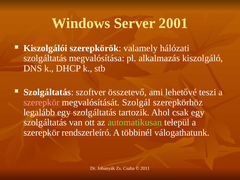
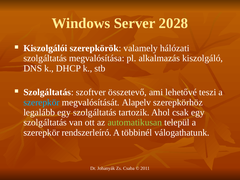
2001: 2001 -> 2028 (173, 23)
szerepkör colour: pink -> light blue (42, 102)
Szolgál: Szolgál -> Alapelv (136, 102)
